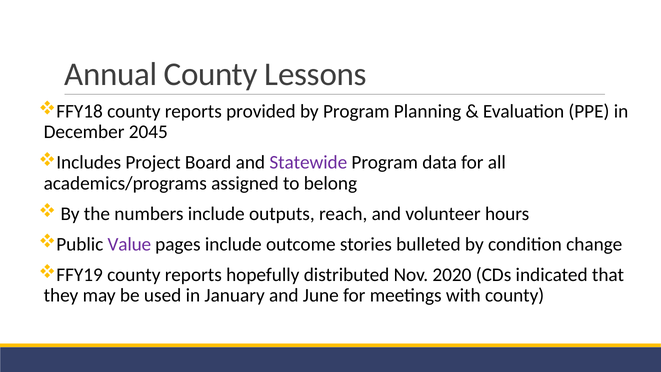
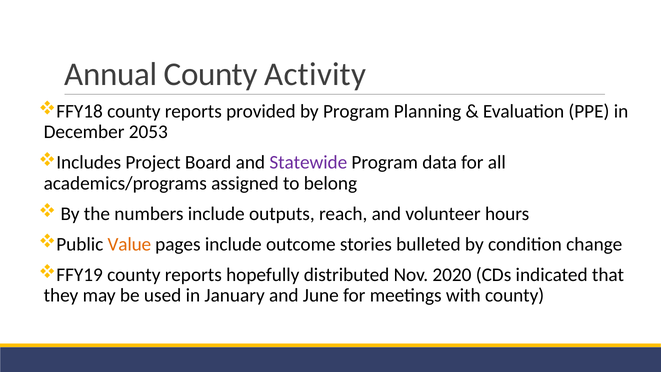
Lessons: Lessons -> Activity (315, 74)
2045: 2045 -> 2053 (148, 132)
Value colour: purple -> orange (129, 244)
